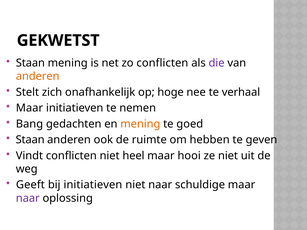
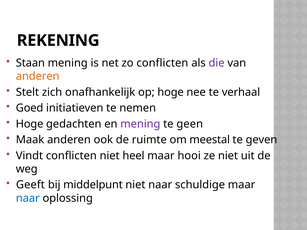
GEKWETST: GEKWETST -> REKENING (58, 41)
Maar: Maar -> Goed (30, 108)
Bang: Bang -> Hoge (30, 124)
mening colour: orange -> purple (140, 124)
goed: goed -> geen (190, 124)
Staan: Staan -> Maak (30, 140)
hebben: hebben -> meestal (210, 140)
bij initiatieven: initiatieven -> middelpunt (93, 185)
naar colour: purple -> blue (28, 198)
